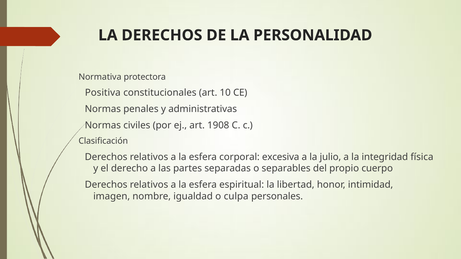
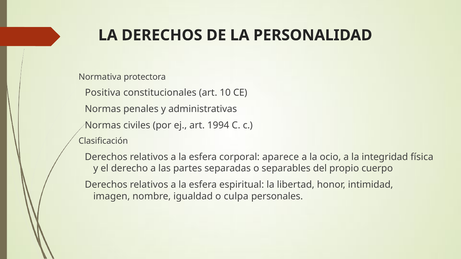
1908: 1908 -> 1994 (218, 126)
excesiva: excesiva -> aparece (281, 157)
julio: julio -> ocio (330, 157)
